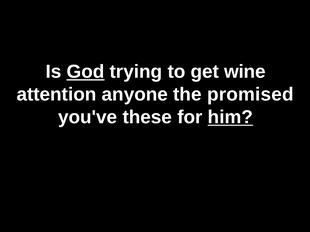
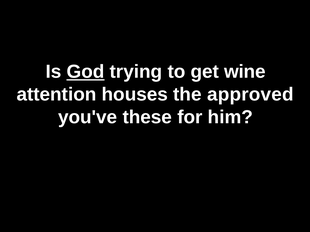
anyone: anyone -> houses (135, 95)
promised: promised -> approved (250, 95)
him underline: present -> none (230, 117)
